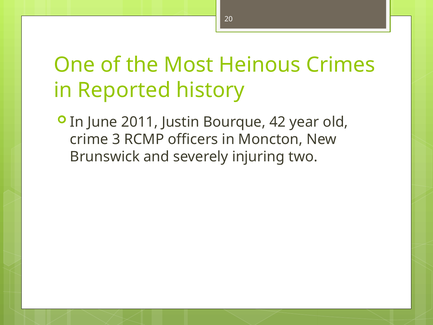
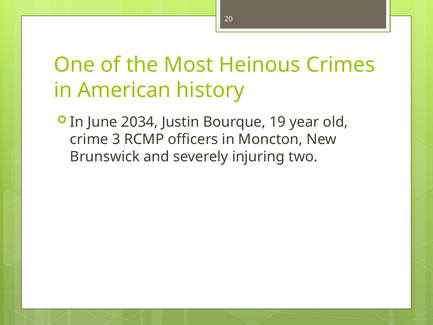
Reported: Reported -> American (124, 90)
2011: 2011 -> 2034 (140, 122)
42: 42 -> 19 (278, 122)
